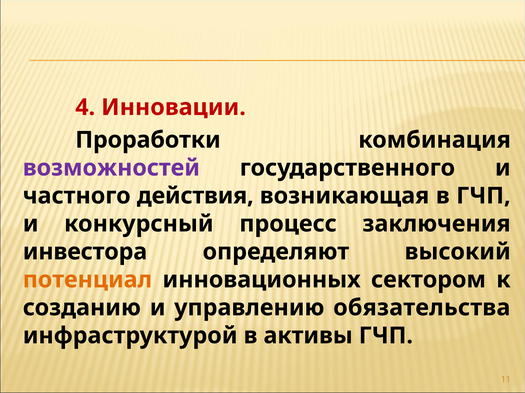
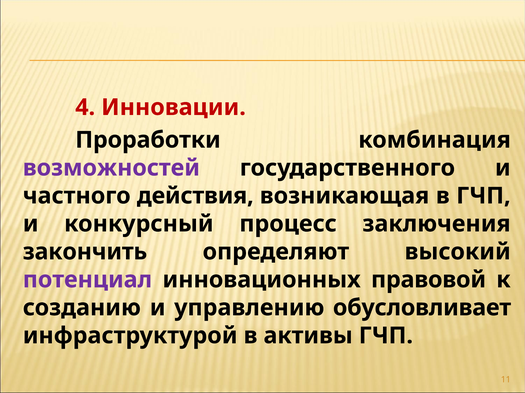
инвестора: инвестора -> закончить (85, 252)
потенциал colour: orange -> purple (87, 280)
сектором: сектором -> правовой (429, 280)
обязательства: обязательства -> обусловливает (422, 308)
